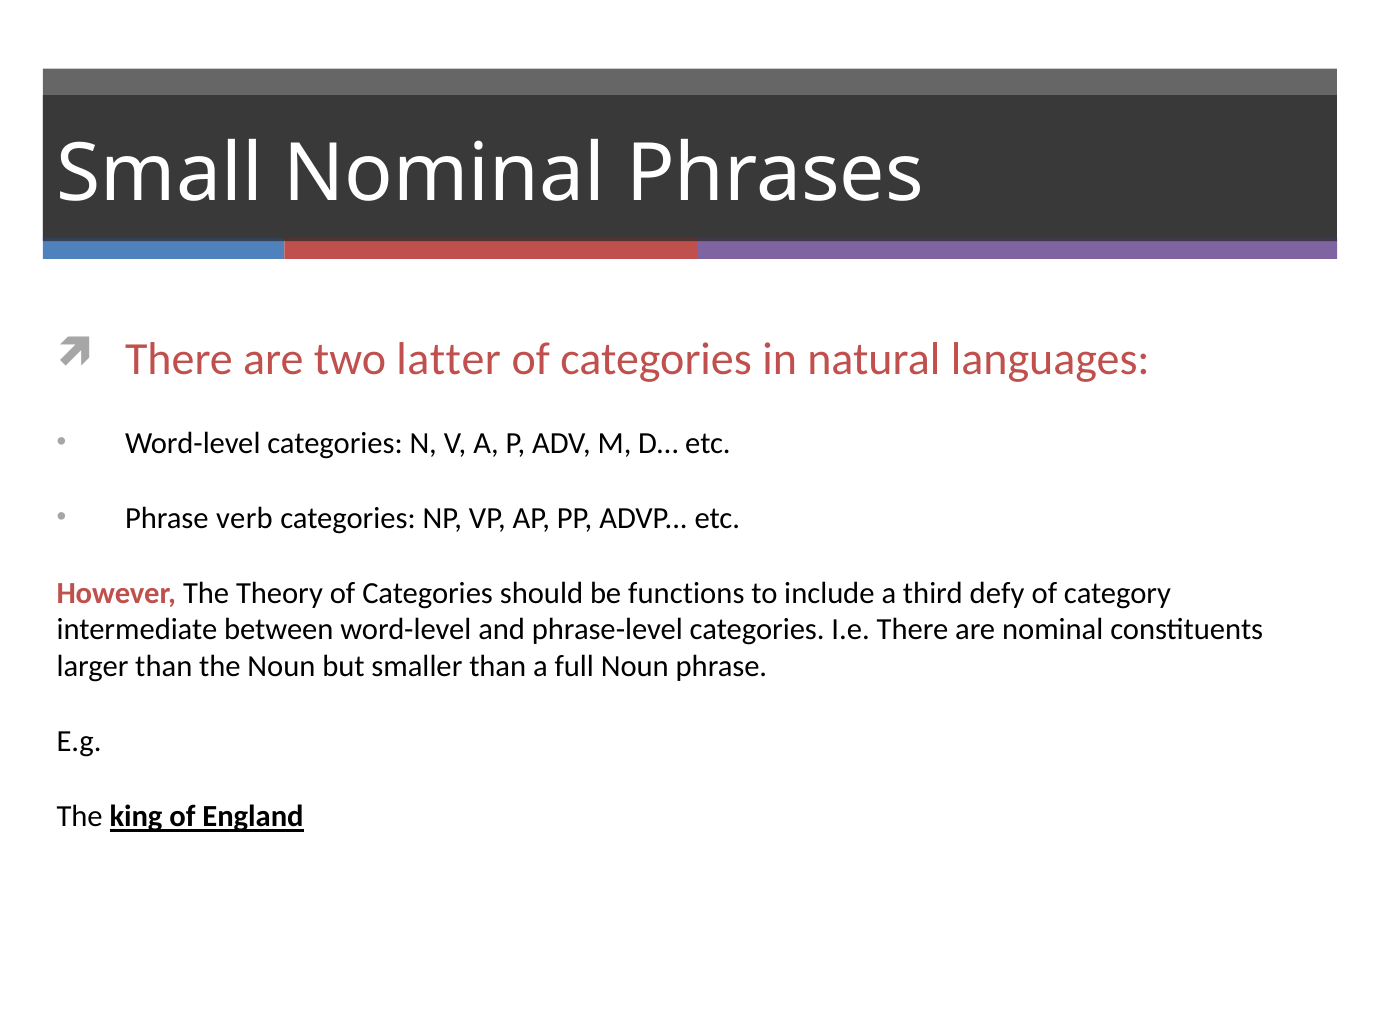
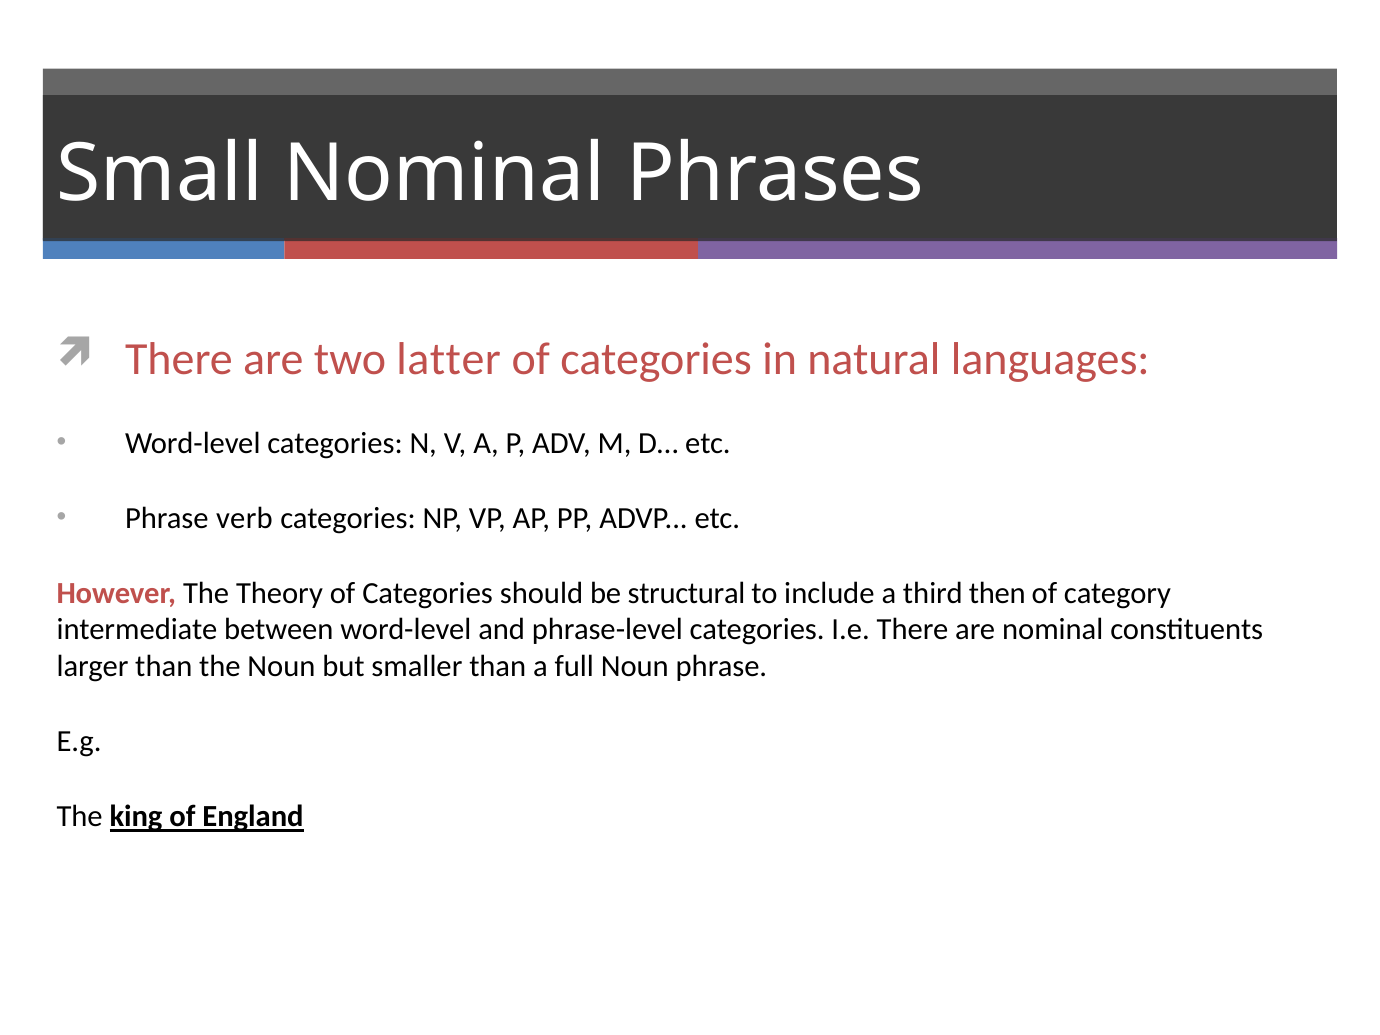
functions: functions -> structural (686, 593)
defy: defy -> then (997, 593)
